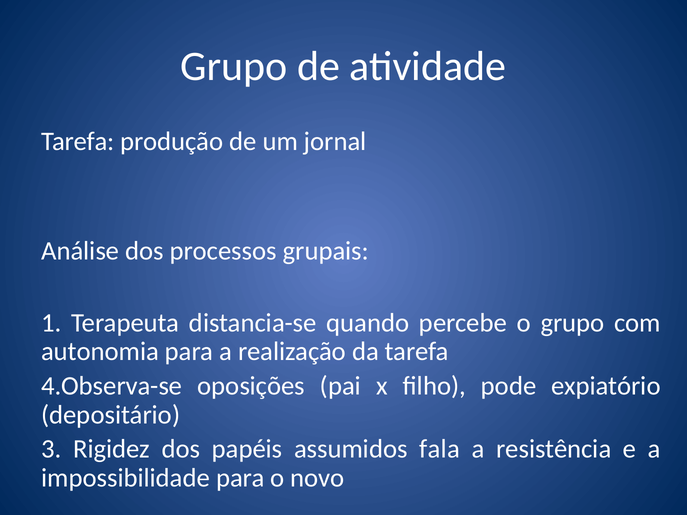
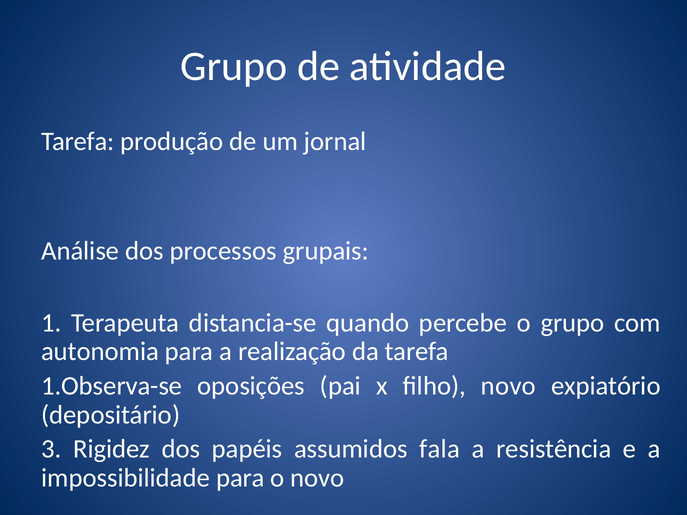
4.Observa-se: 4.Observa-se -> 1.Observa-se (112, 386)
filho pode: pode -> novo (508, 386)
